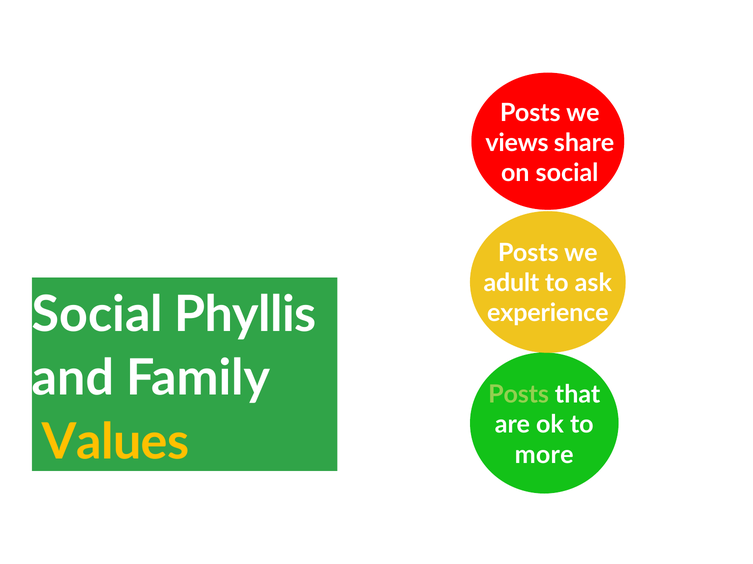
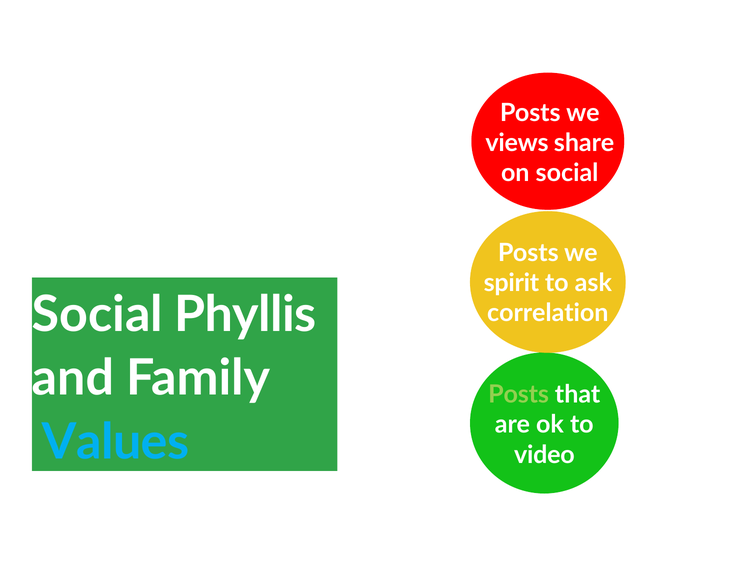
adult: adult -> spirit (511, 283)
experience: experience -> correlation (548, 313)
Values colour: yellow -> light blue (115, 443)
more: more -> video (544, 455)
